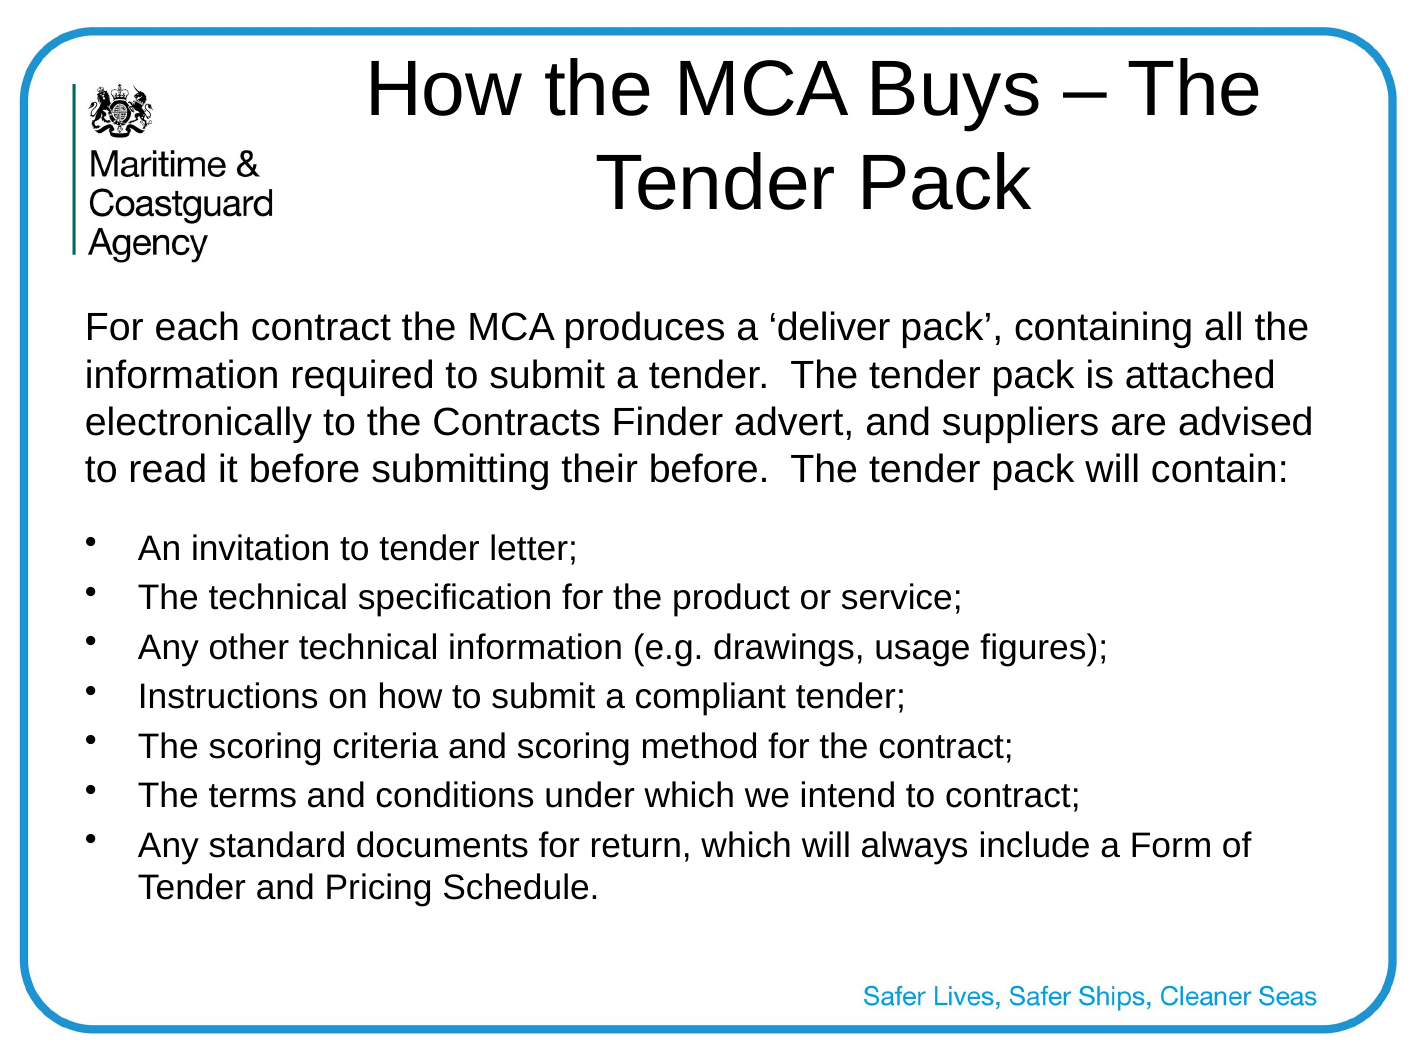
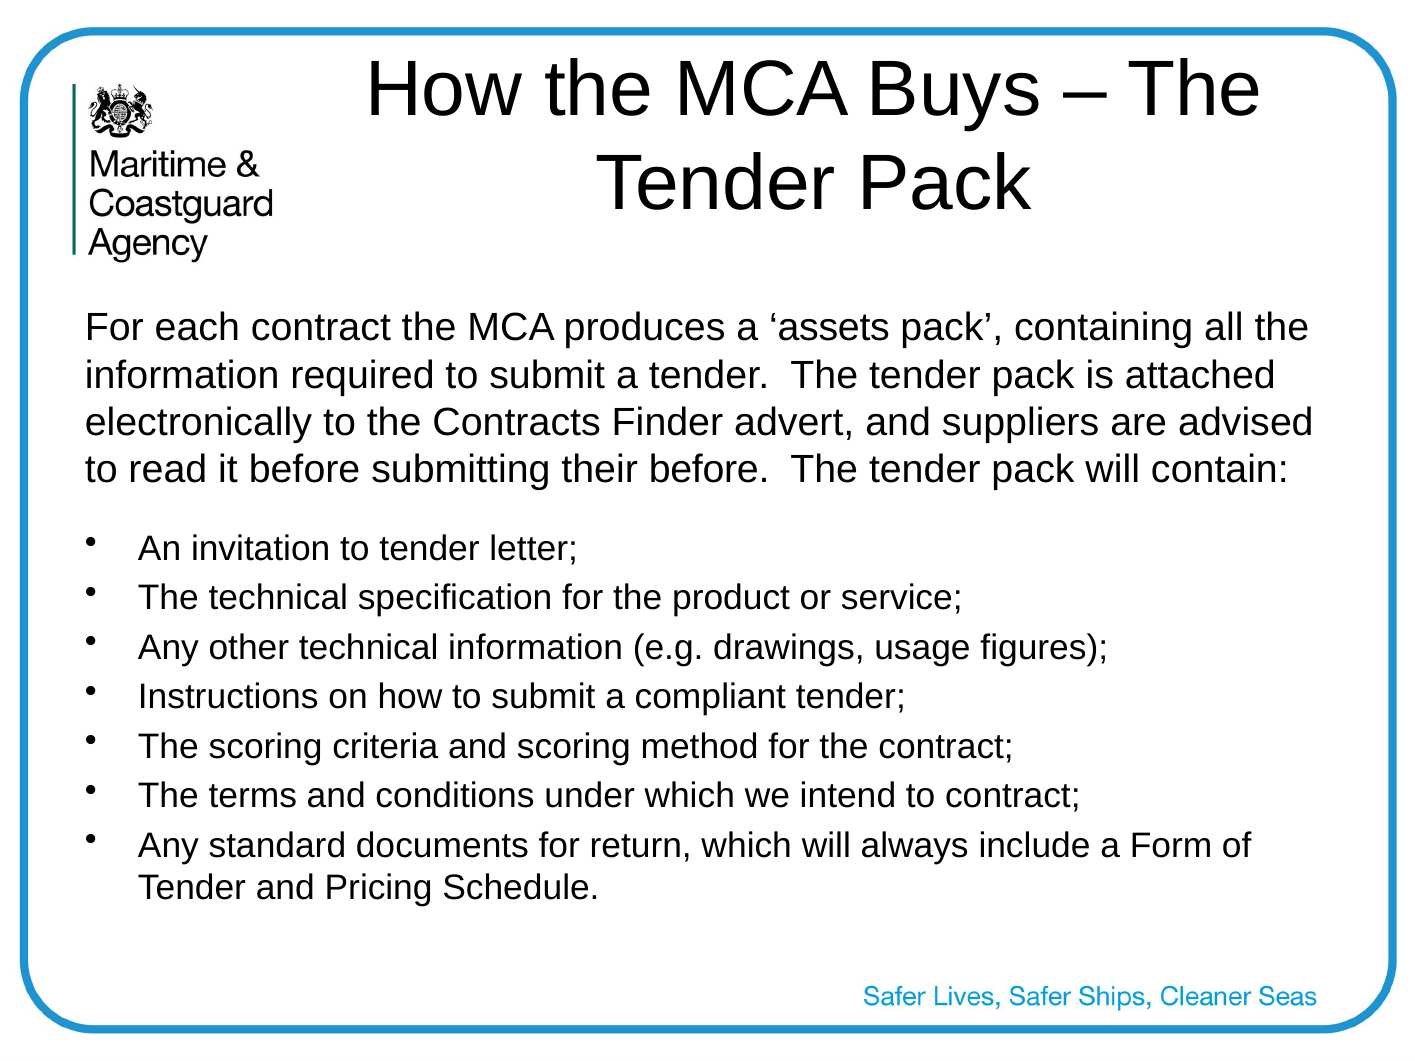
deliver: deliver -> assets (829, 328)
